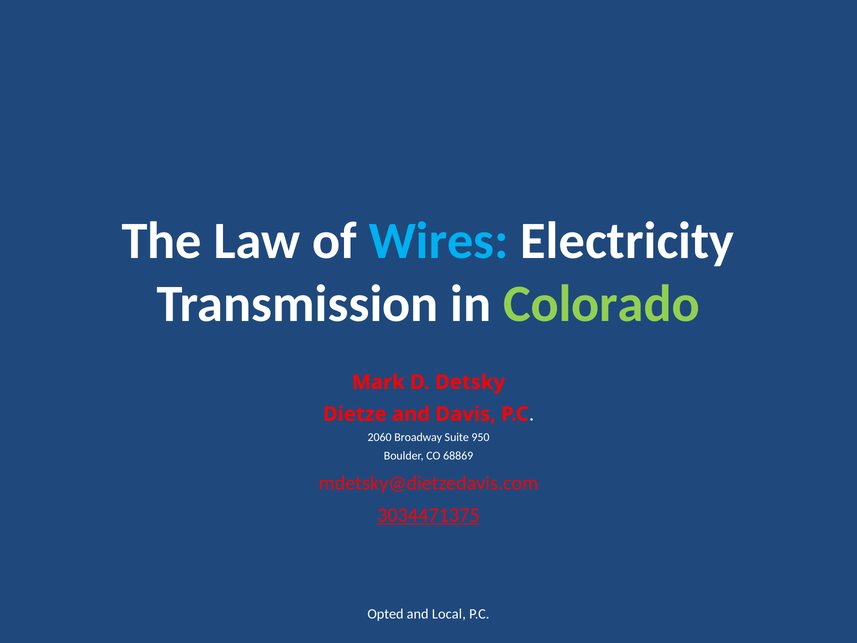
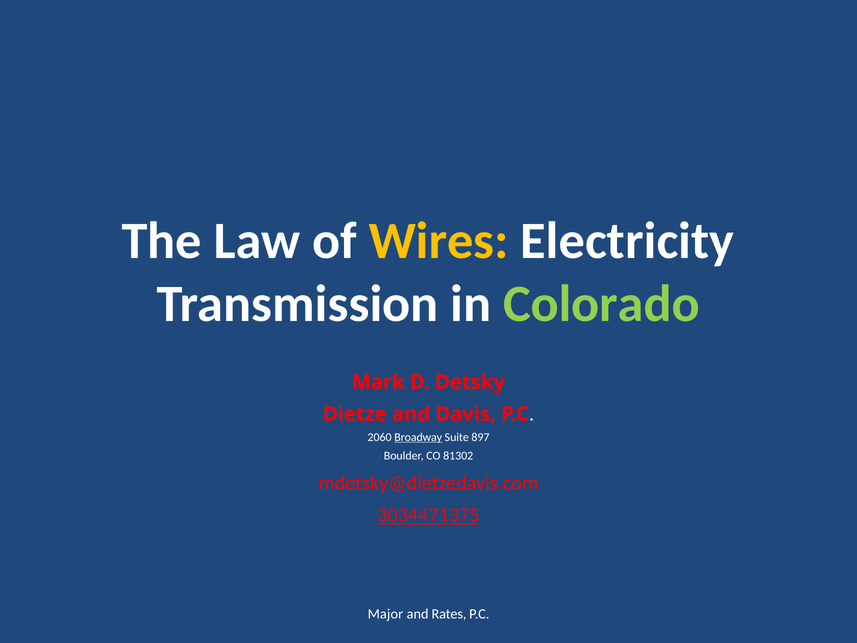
Wires colour: light blue -> yellow (439, 241)
Broadway underline: none -> present (418, 437)
950: 950 -> 897 (480, 437)
68869: 68869 -> 81302 (458, 456)
Opted: Opted -> Major (385, 614)
Local: Local -> Rates (449, 614)
